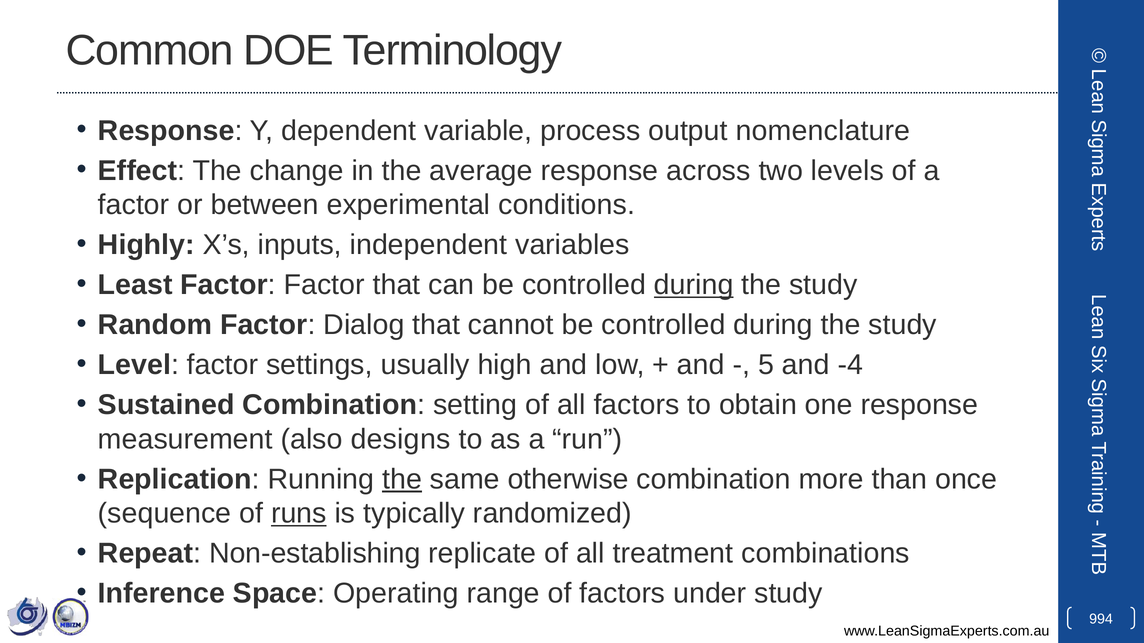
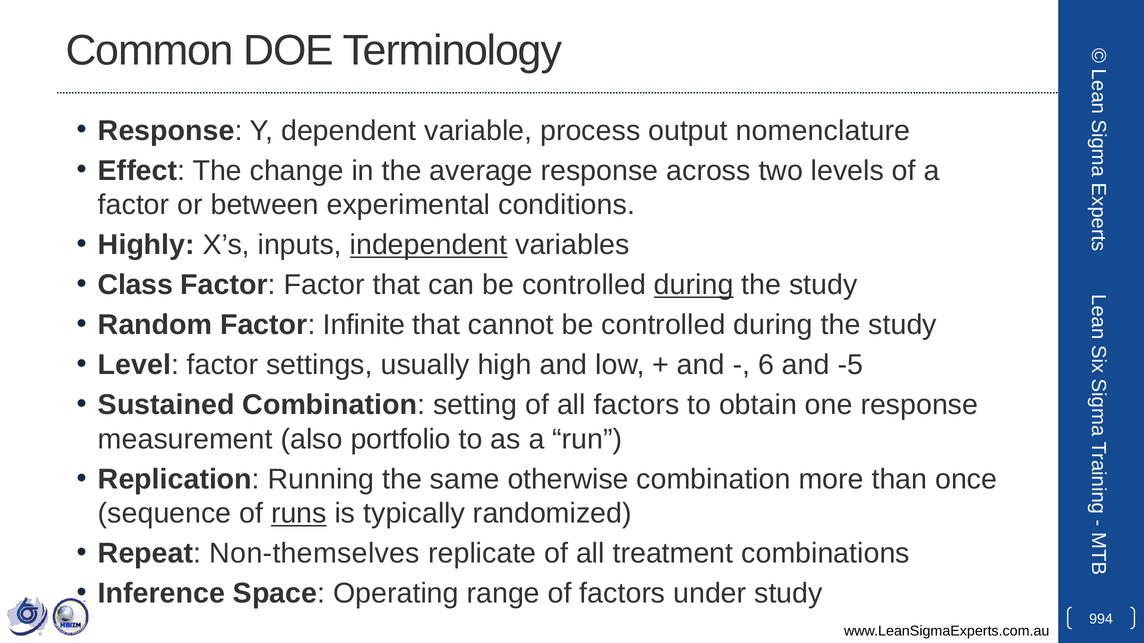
independent underline: none -> present (429, 245)
Least: Least -> Class (135, 285)
Dialog: Dialog -> Infinite (364, 325)
5: 5 -> 6 (766, 365)
-4: -4 -> -5 (850, 365)
designs: designs -> portfolio (401, 440)
the underline: present -> none (402, 480)
Non-establishing: Non-establishing -> Non-themselves (315, 554)
